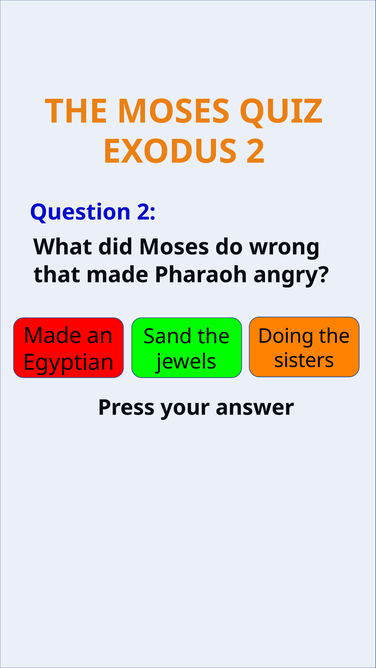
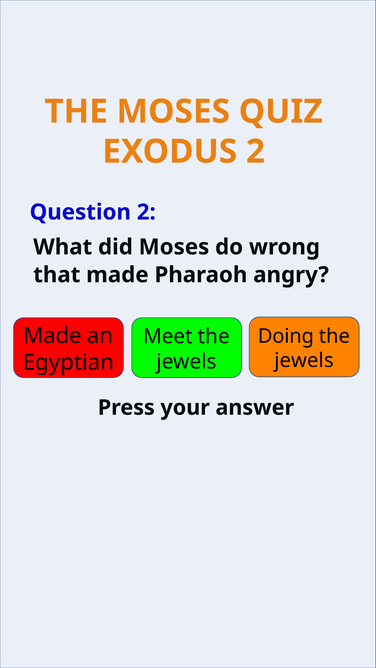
Sand: Sand -> Meet (168, 337)
sisters: sisters -> jewels (304, 361)
